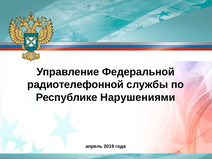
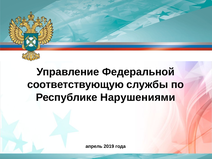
радиотелефонной: радиотелефонной -> соответствующую (75, 85)
